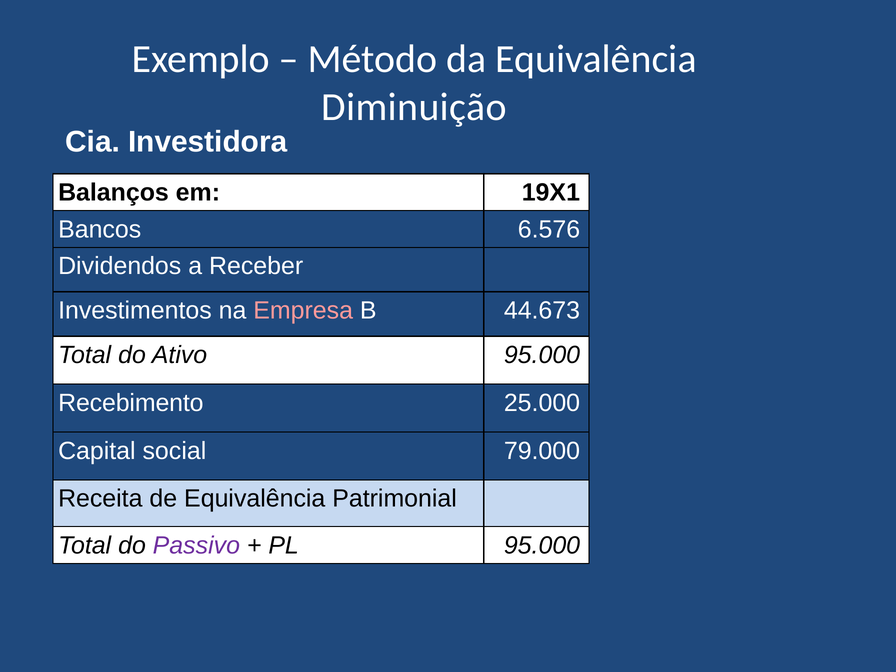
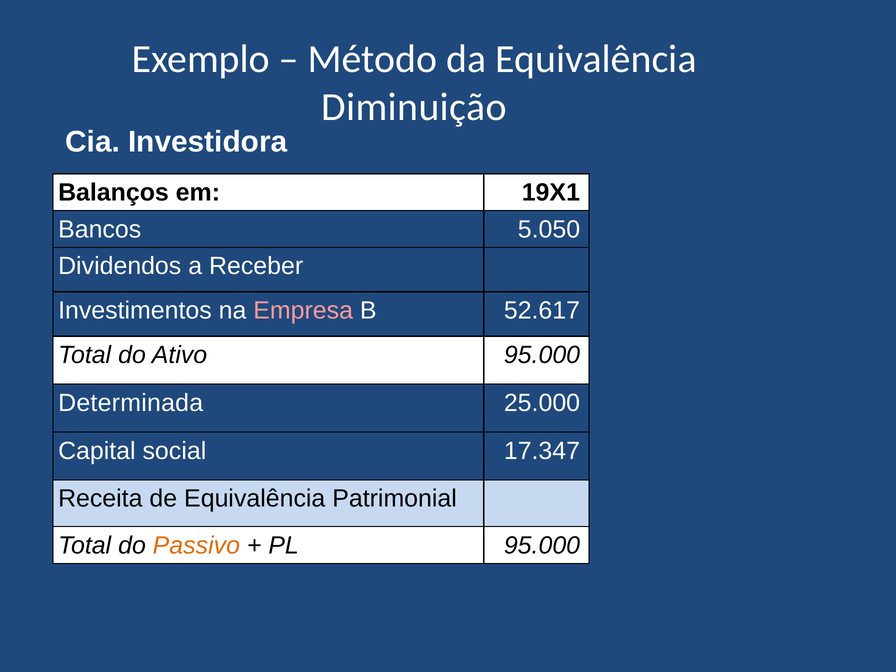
6.576: 6.576 -> 5.050 (549, 229)
44.673: 44.673 -> 52.617 (542, 311)
Recebimento: Recebimento -> Determinada (131, 403)
79.000: 79.000 -> 17.347 (542, 451)
Passivo colour: purple -> orange (196, 545)
